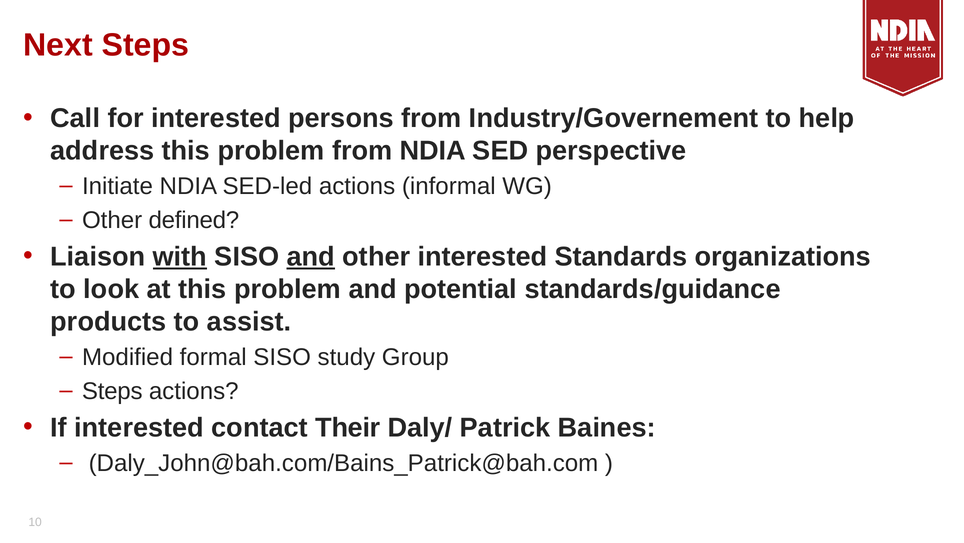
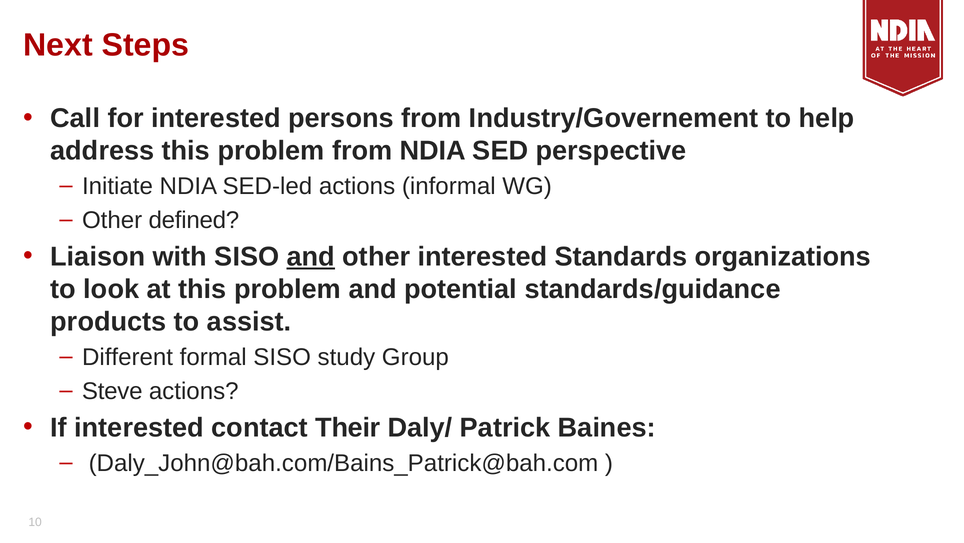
with underline: present -> none (180, 256)
Modified: Modified -> Different (128, 357)
Steps: Steps -> Steve (112, 391)
